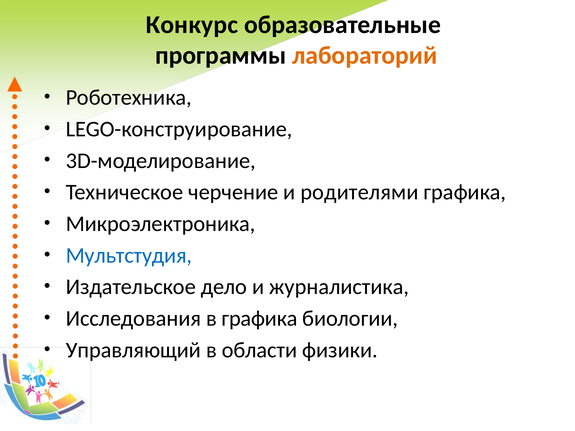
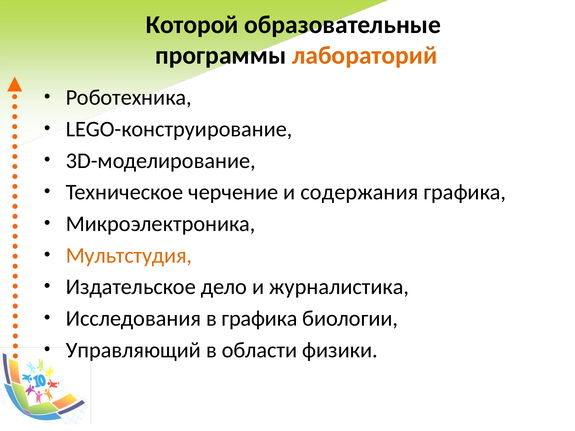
Конкурс: Конкурс -> Которой (192, 25)
родителями: родителями -> содержания (359, 192)
Мультстудия colour: blue -> orange (129, 255)
